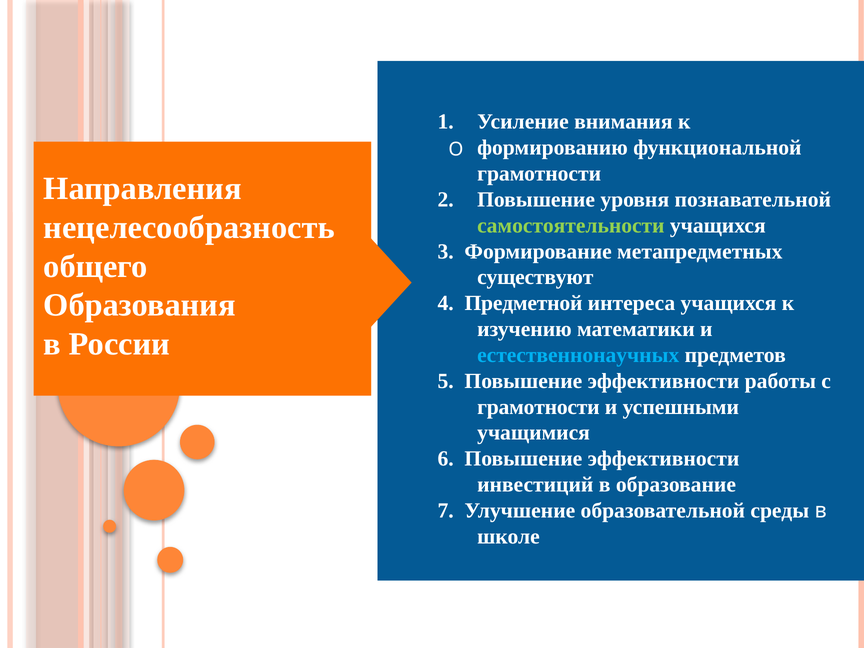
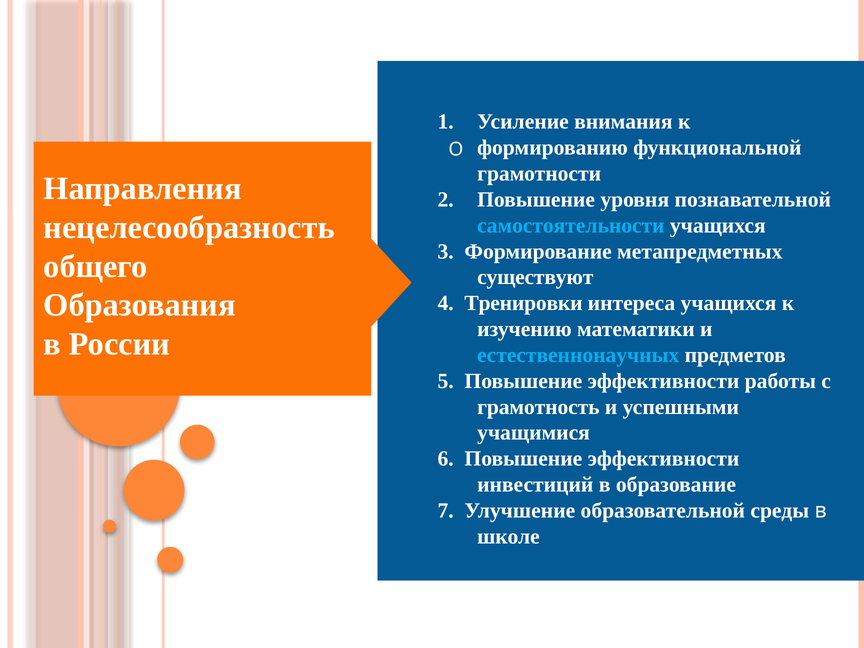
самостоятельности colour: light green -> light blue (571, 226)
Предметной: Предметной -> Тренировки (524, 303)
грамотности: грамотности -> грамотность (538, 407)
